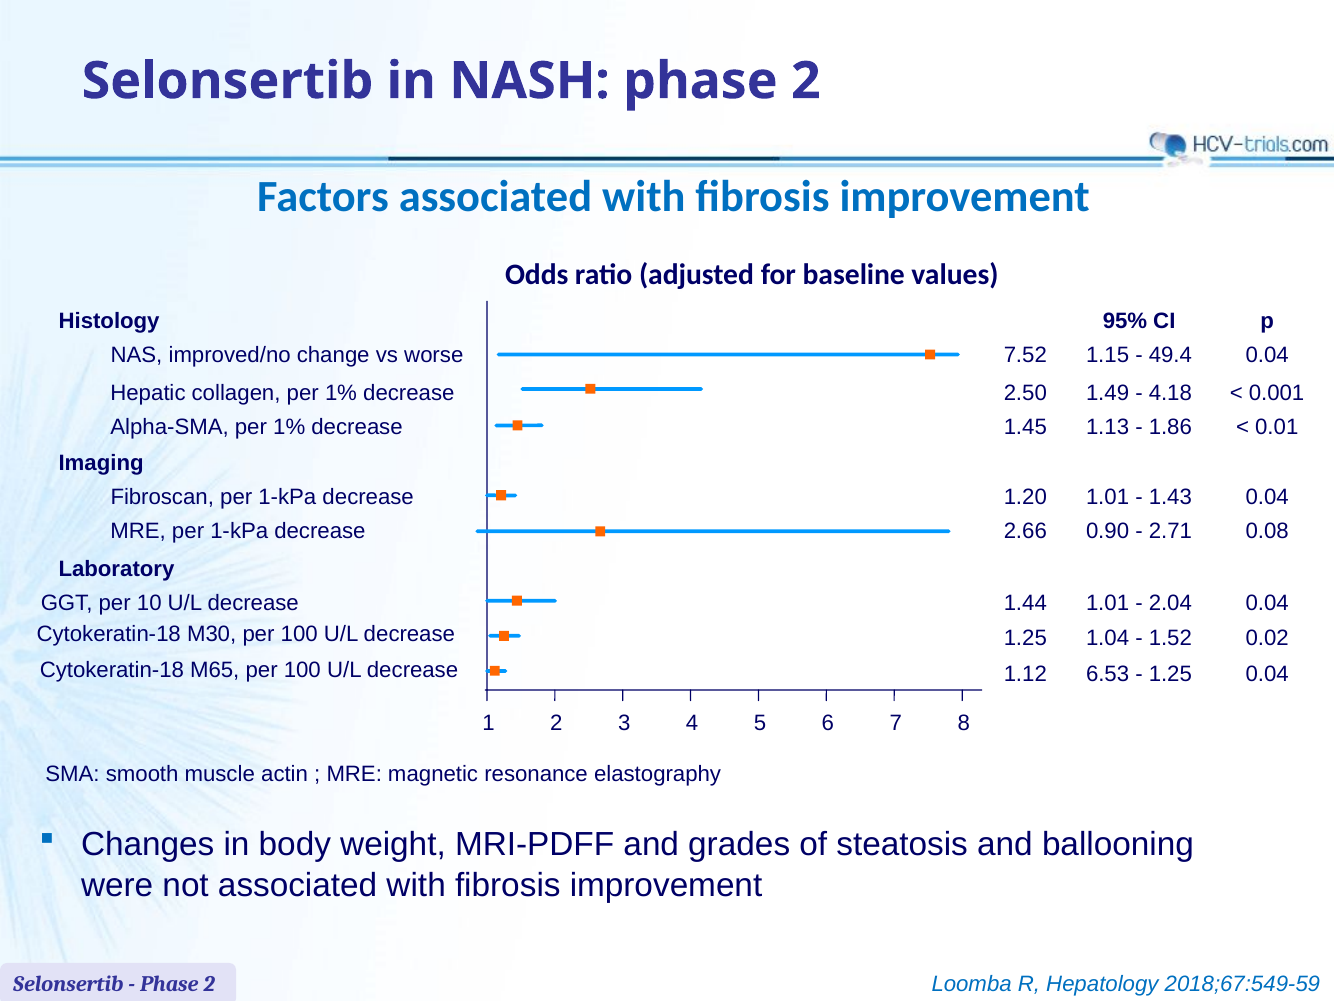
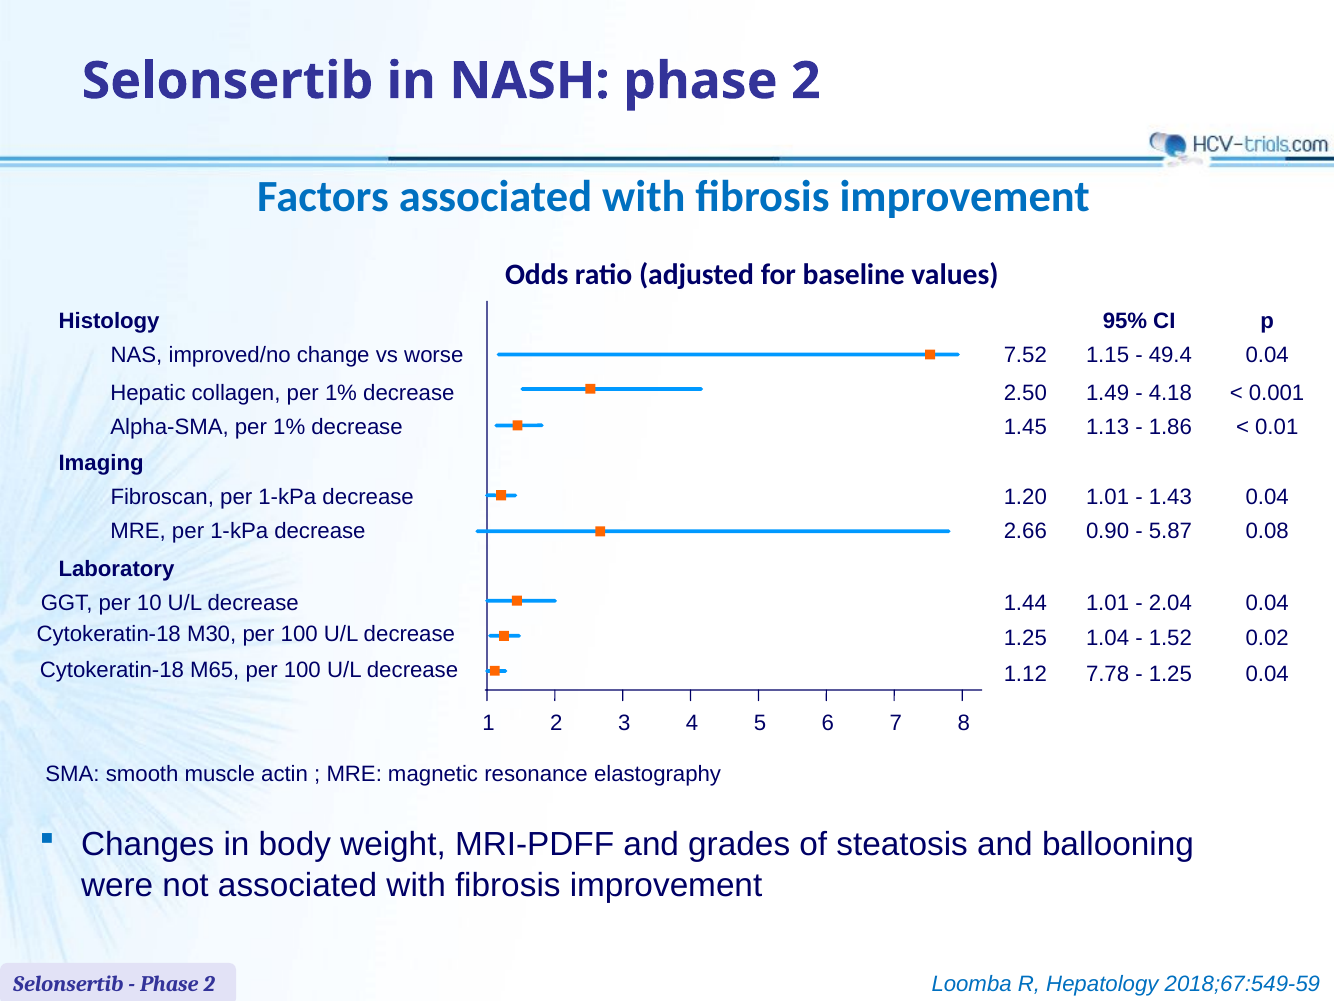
2.71: 2.71 -> 5.87 (1170, 531)
6.53: 6.53 -> 7.78 (1108, 674)
